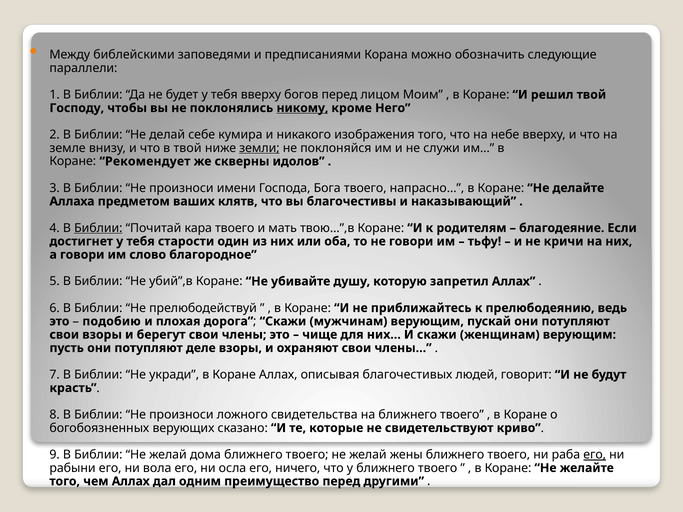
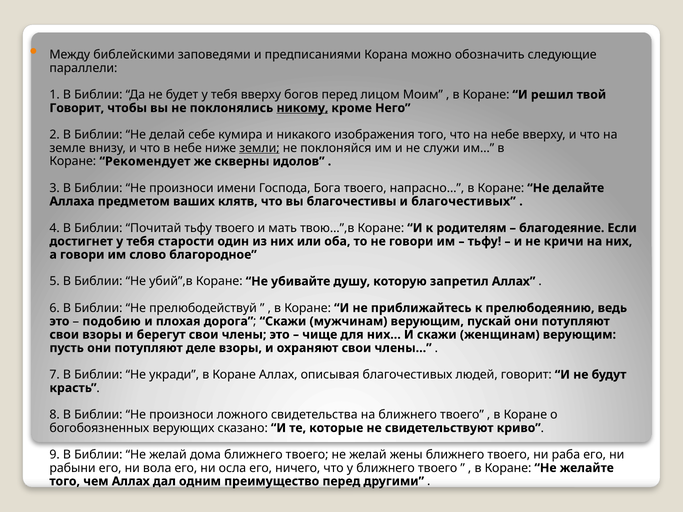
Господу: Господу -> Говорит (77, 108)
в твой: твой -> небе (188, 148)
и наказывающий: наказывающий -> благочестивых (463, 201)
Библии underline: present -> none (98, 228)
Почитай кара: кара -> тьфу (198, 228)
его underline: present -> none (595, 455)
